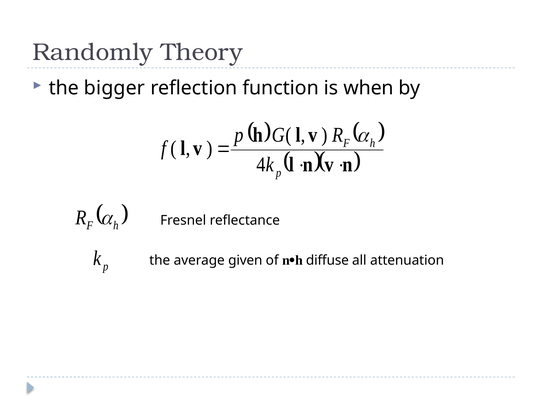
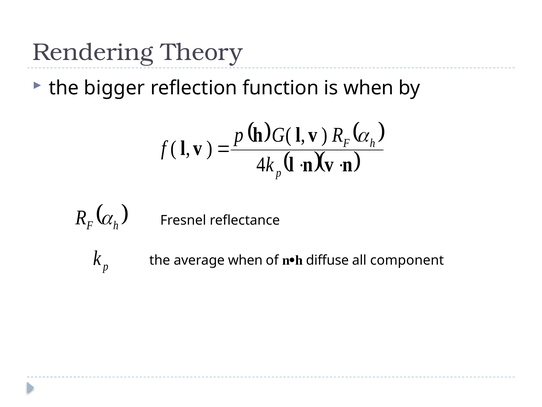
Randomly: Randomly -> Rendering (93, 52)
average given: given -> when (245, 260)
attenuation: attenuation -> component (407, 260)
